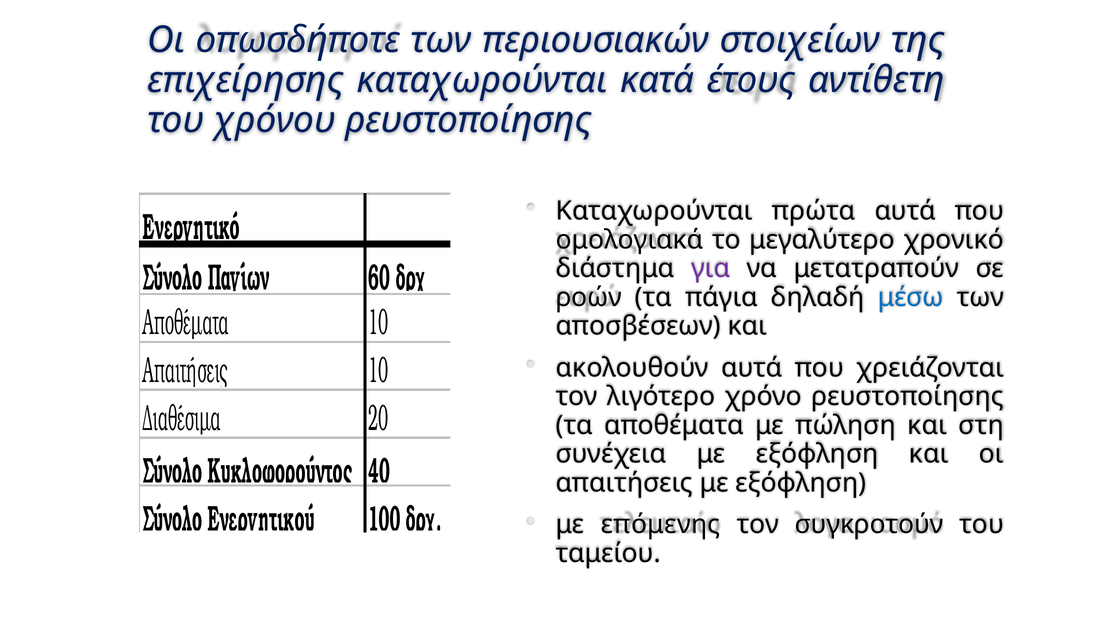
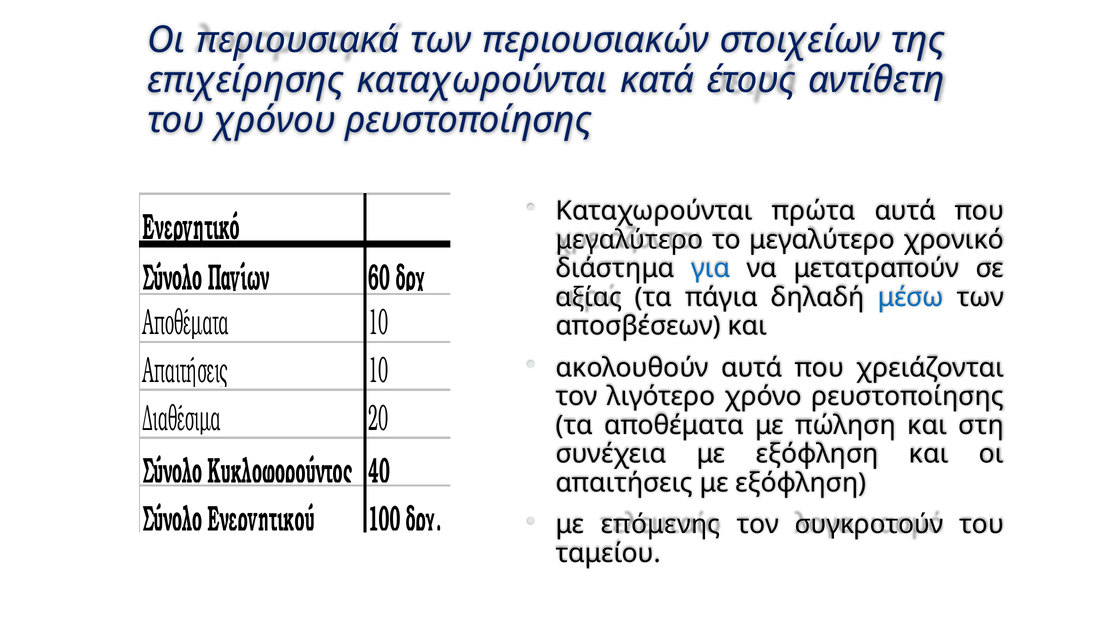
οπωσδήποτε: οπωσδήποτε -> περιουσιακά (298, 40)
ομολογιακά: ομολογιακά -> μεγαλύτερο (629, 240)
για colour: purple -> blue (711, 269)
ροών: ροών -> αξίας (589, 297)
